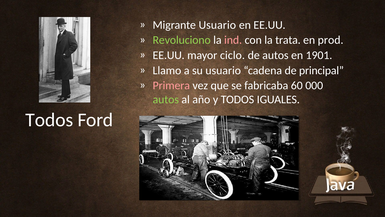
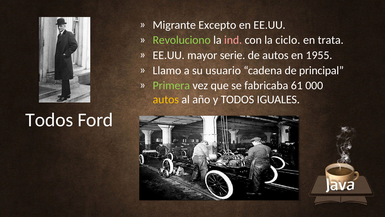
Migrante Usuario: Usuario -> Excepto (217, 25)
trata: trata -> ciclo (288, 40)
prod: prod -> trata (331, 40)
ciclo: ciclo -> serie (233, 55)
1901: 1901 -> 1955 (319, 55)
Primera colour: pink -> light green (171, 85)
60: 60 -> 61 (297, 85)
autos colour: light green -> yellow (166, 99)
